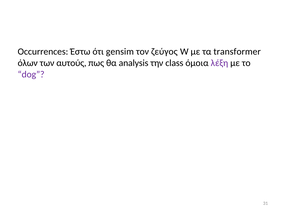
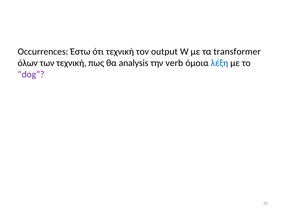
ότι gensim: gensim -> τεχνική (120, 52)
ζεύγος: ζεύγος -> output (164, 52)
των αυτούς: αυτούς -> τεχνική (71, 63)
class: class -> verb (174, 63)
λέξη colour: purple -> blue (219, 63)
